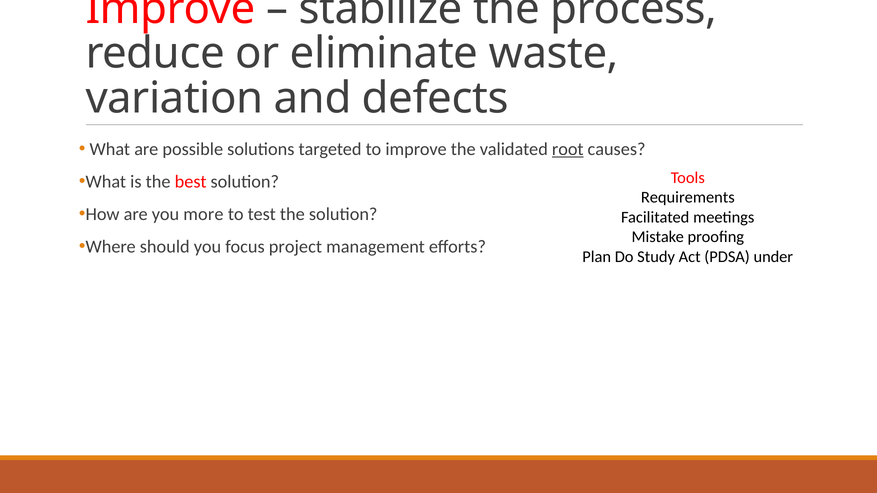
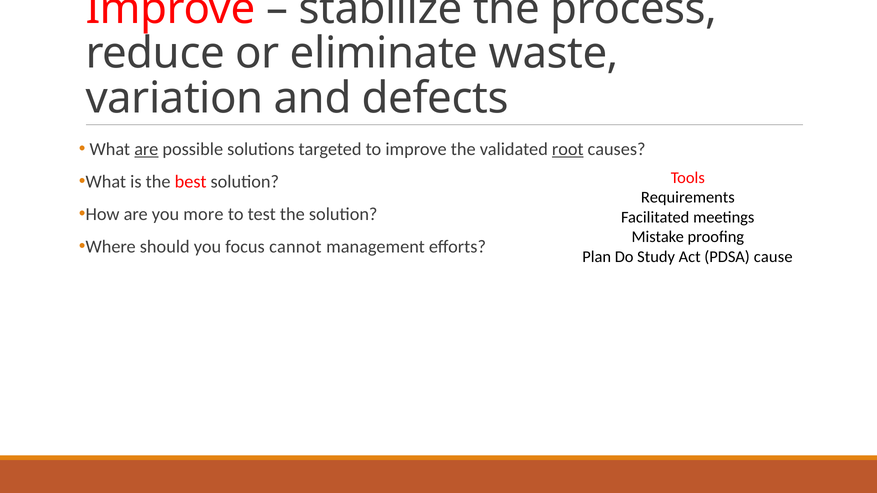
are underline: none -> present (146, 149)
project: project -> cannot (295, 247)
under: under -> cause (773, 257)
